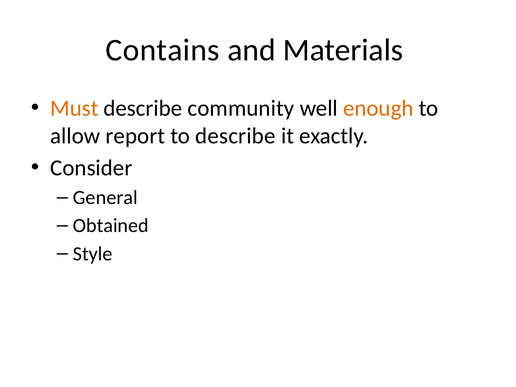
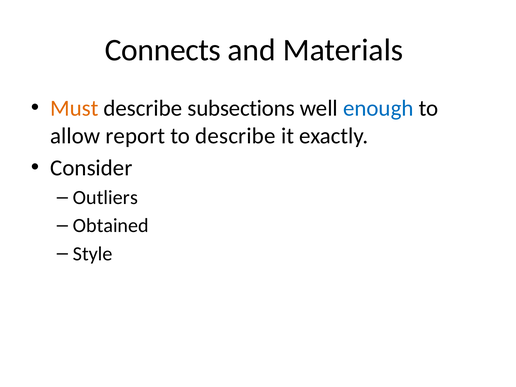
Contains: Contains -> Connects (163, 50)
community: community -> subsections (241, 108)
enough colour: orange -> blue (378, 108)
General: General -> Outliers (105, 198)
